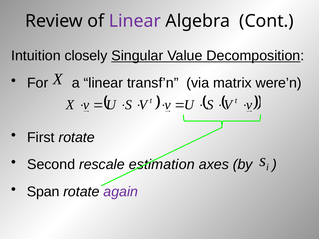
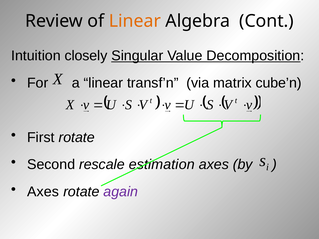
Linear colour: purple -> orange (135, 21)
were’n: were’n -> cube’n (279, 83)
Span: Span -> Axes (43, 192)
